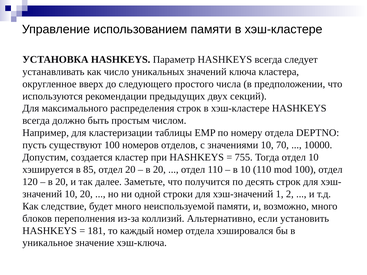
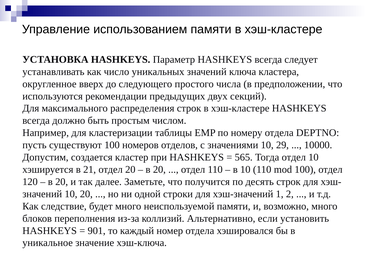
70: 70 -> 29 (282, 145)
755: 755 -> 565 (244, 157)
85: 85 -> 21 (90, 170)
181: 181 -> 901 (97, 231)
